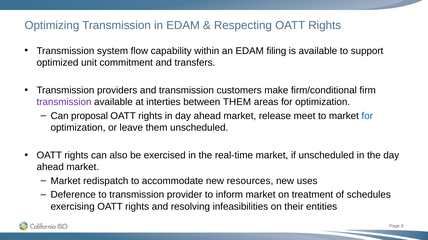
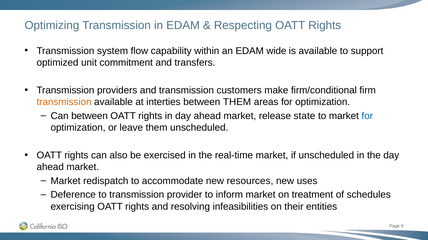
filing: filing -> wide (276, 51)
transmission colour: purple -> orange (64, 102)
Can proposal: proposal -> between (90, 116)
meet: meet -> state (304, 116)
